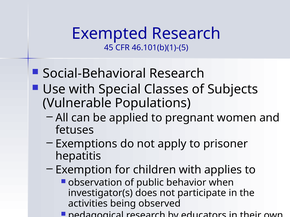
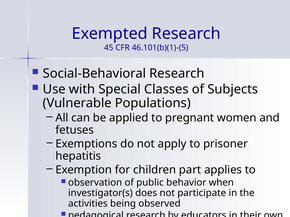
children with: with -> part (190, 170)
